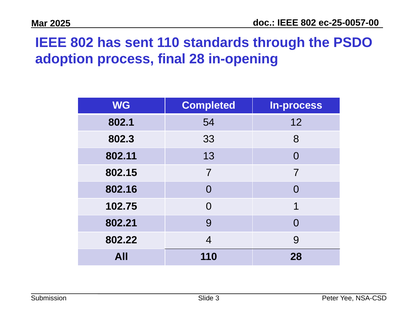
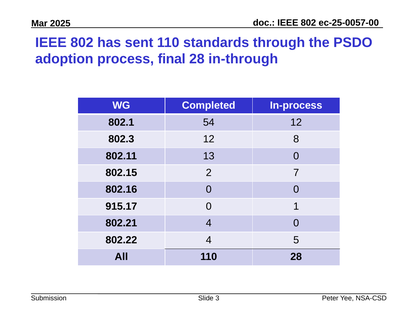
in-opening: in-opening -> in-through (243, 59)
802.3 33: 33 -> 12 (209, 139)
802.15 7: 7 -> 2 (209, 172)
102.75: 102.75 -> 915.17 (121, 206)
802.21 9: 9 -> 4 (209, 223)
4 9: 9 -> 5 (296, 240)
